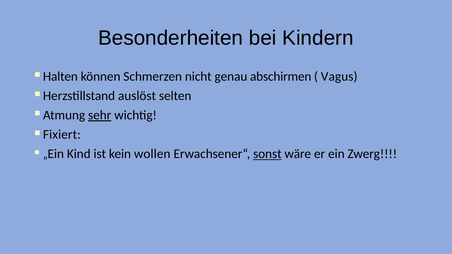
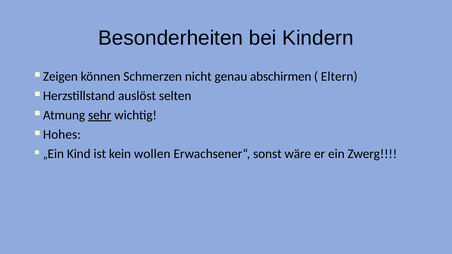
Halten: Halten -> Zeigen (60, 76)
Vagus: Vagus -> Eltern (339, 76)
Fixiert: Fixiert -> Hohes (62, 135)
sonst underline: present -> none (267, 154)
